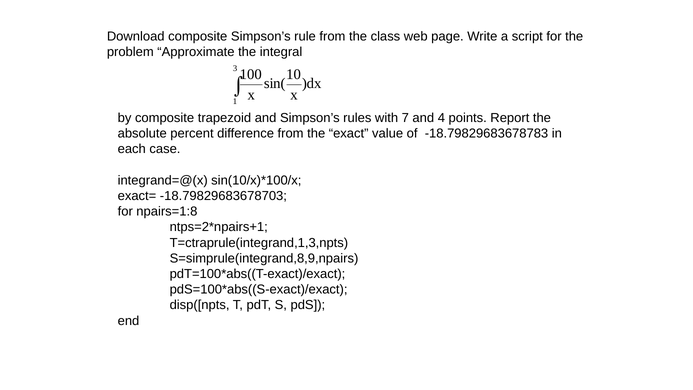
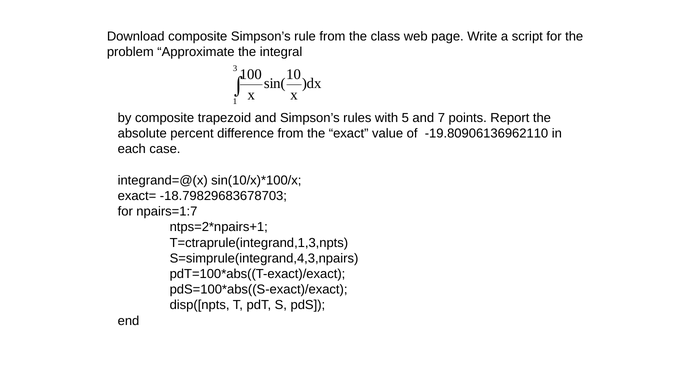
7: 7 -> 5 (405, 118)
4: 4 -> 7 (441, 118)
-18.79829683678783: -18.79829683678783 -> -19.80906136962110 (486, 133)
npairs=1:8: npairs=1:8 -> npairs=1:7 (167, 211)
S=simprule(integrand,8,9,npairs: S=simprule(integrand,8,9,npairs -> S=simprule(integrand,4,3,npairs (264, 258)
